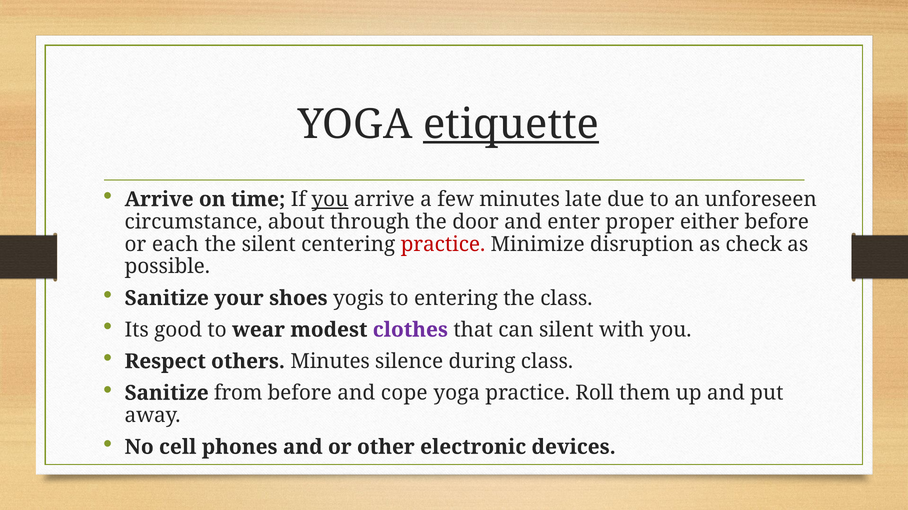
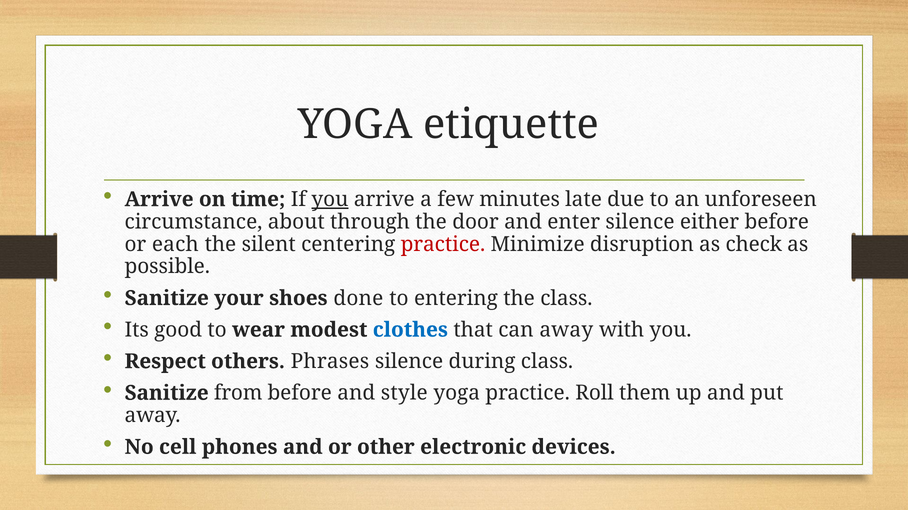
etiquette underline: present -> none (511, 125)
enter proper: proper -> silence (640, 222)
yogis: yogis -> done (358, 299)
clothes colour: purple -> blue (410, 330)
can silent: silent -> away (566, 330)
others Minutes: Minutes -> Phrases (330, 362)
cope: cope -> style (404, 394)
